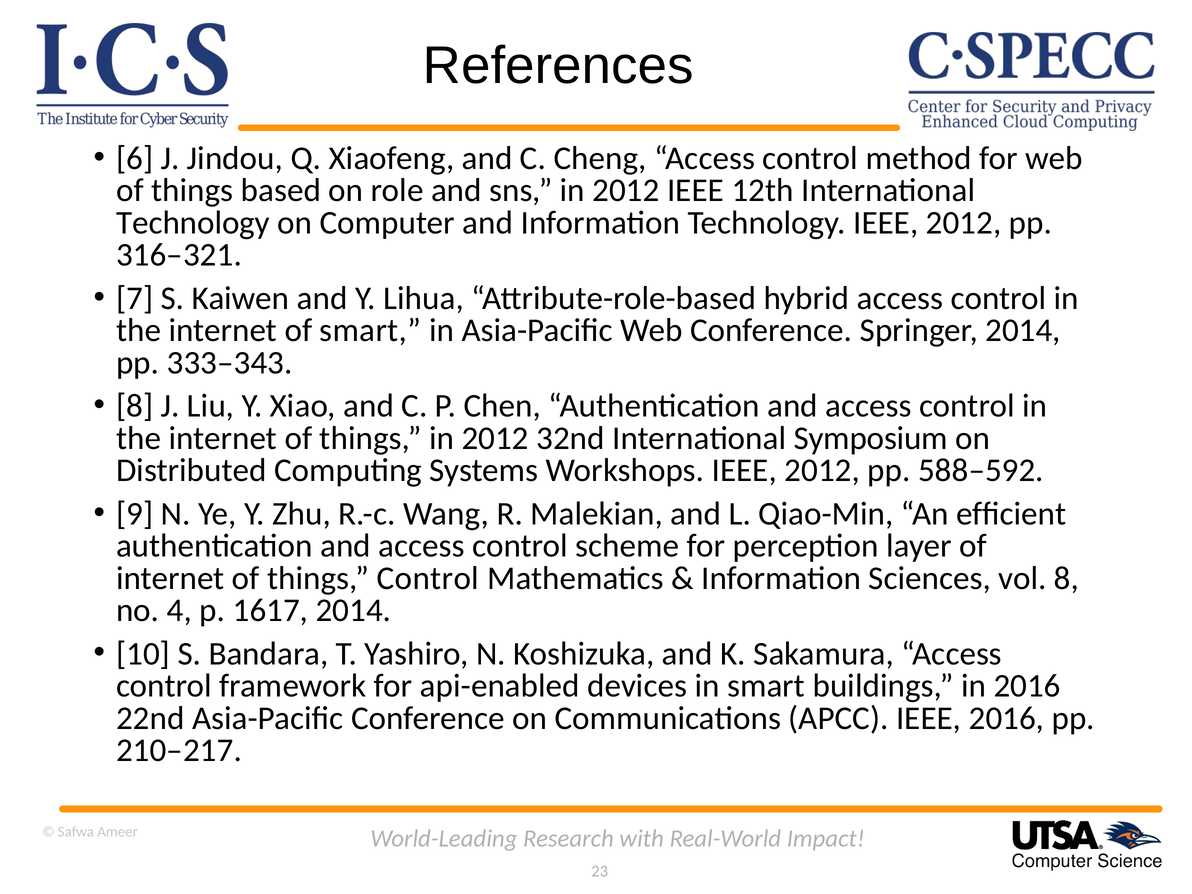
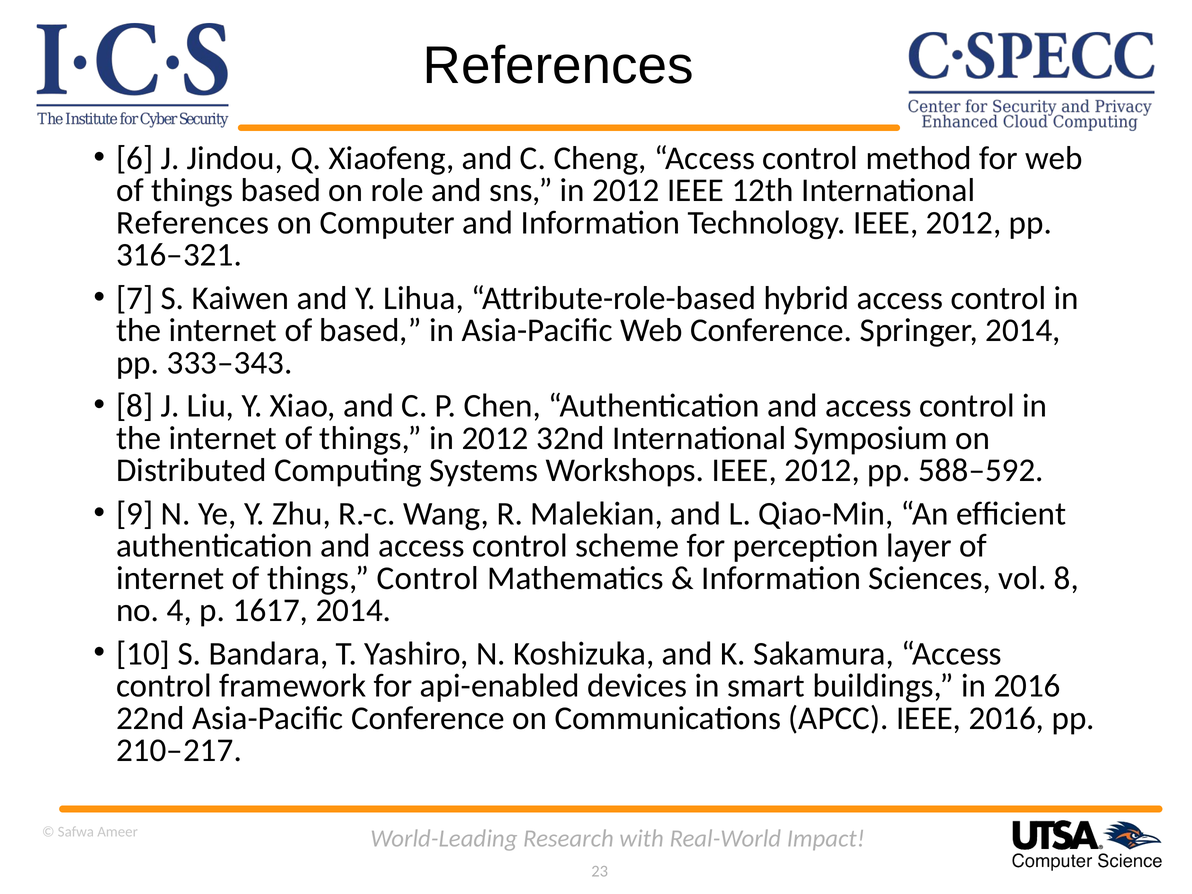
Technology: Technology -> References (193, 223)
of smart: smart -> based (371, 330)
